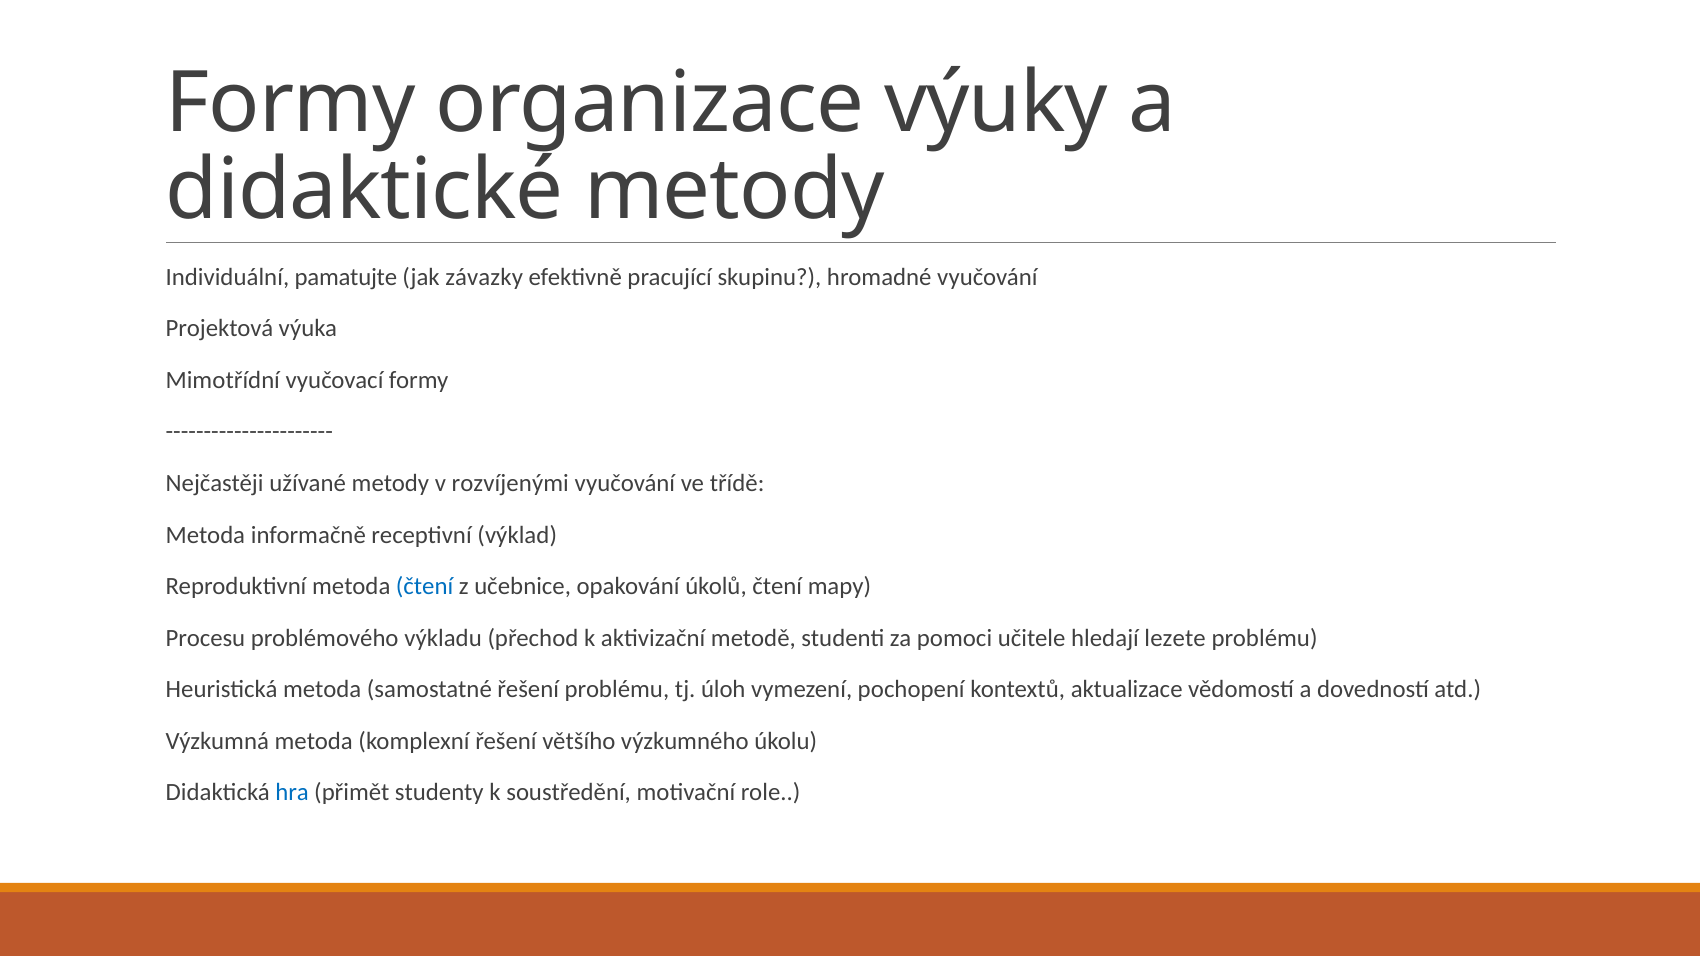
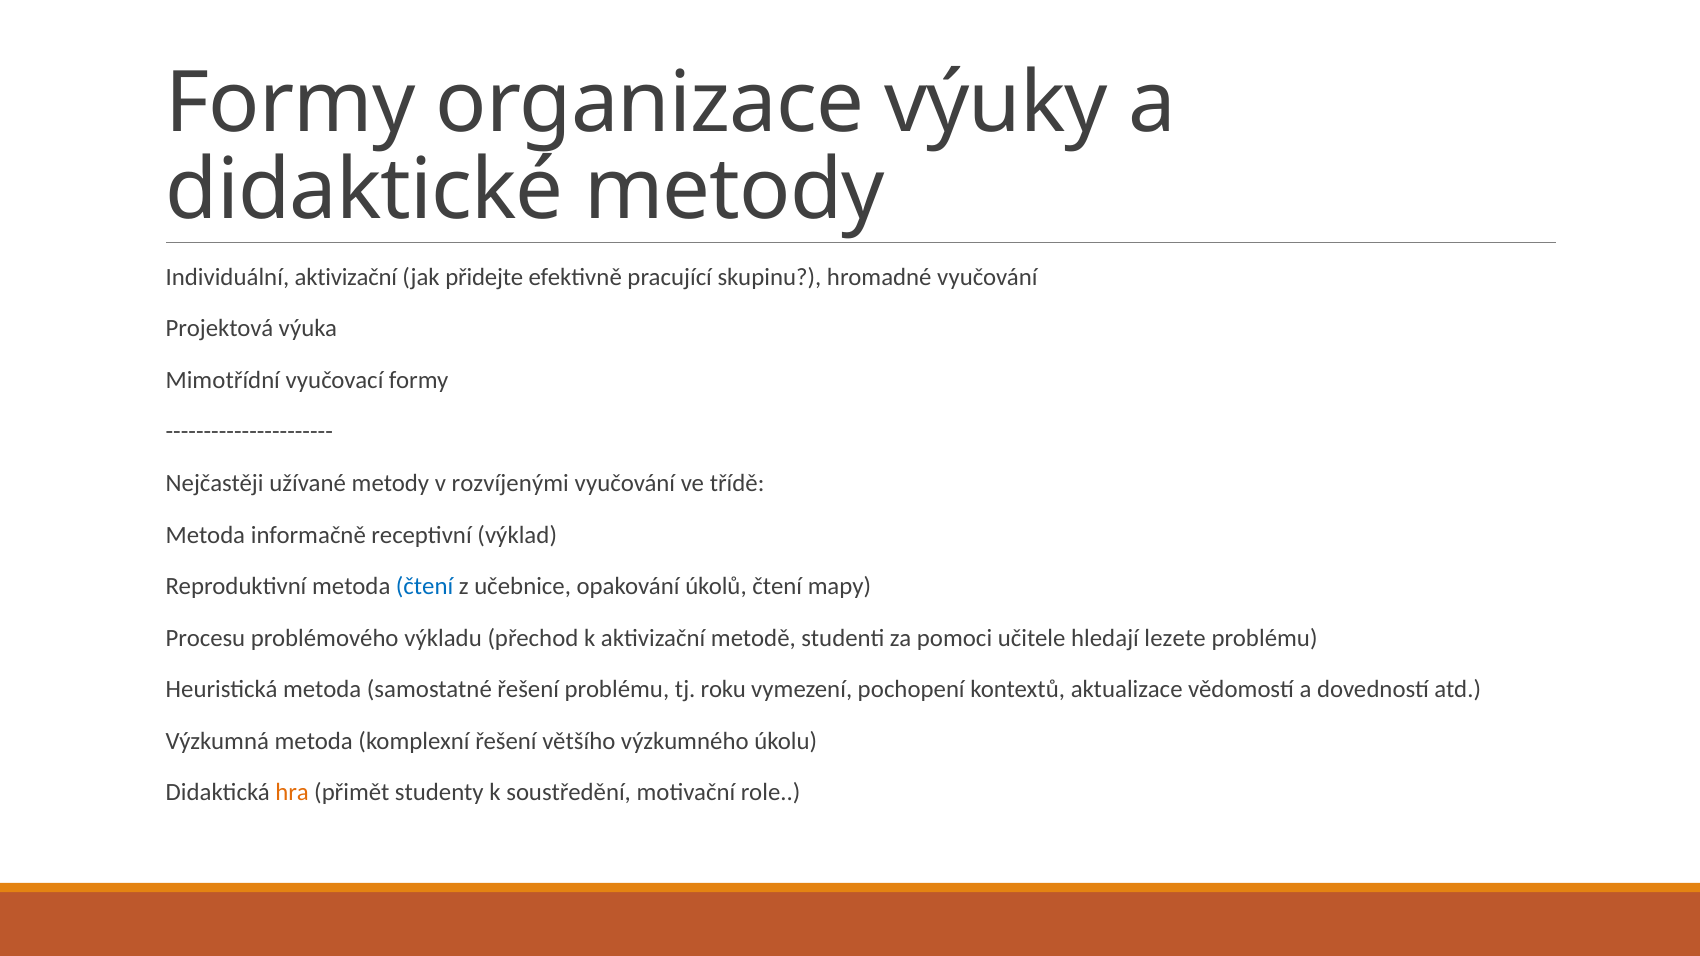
Individuální pamatujte: pamatujte -> aktivizační (346, 277)
závazky: závazky -> přidejte (484, 277)
úloh: úloh -> roku (723, 690)
hra colour: blue -> orange (292, 793)
